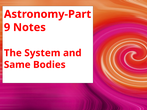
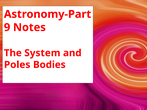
Same: Same -> Poles (17, 65)
